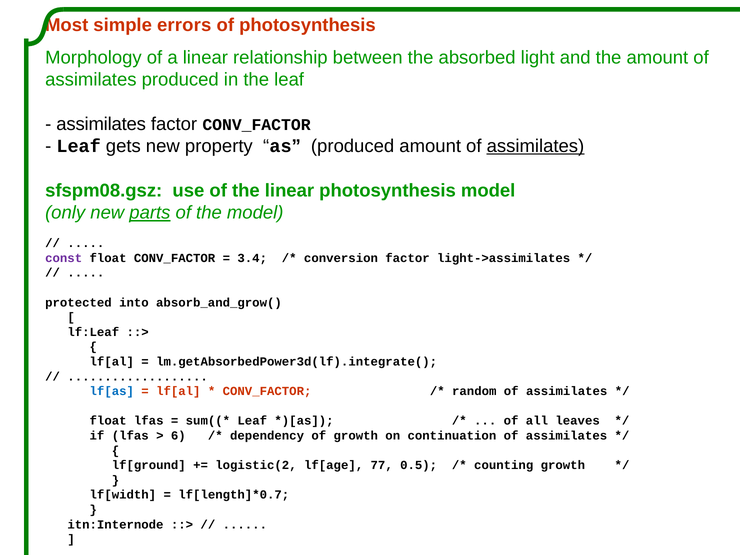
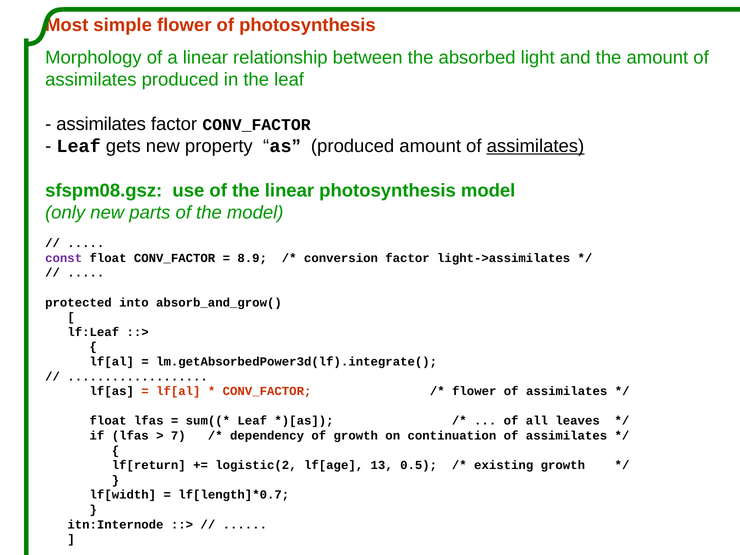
simple errors: errors -> flower (184, 25)
parts underline: present -> none (150, 213)
3.4: 3.4 -> 8.9 (252, 258)
lf[as colour: blue -> black (112, 391)
random: random -> flower (474, 391)
6: 6 -> 7 (178, 436)
lf[ground: lf[ground -> lf[return (149, 465)
77: 77 -> 13 (382, 465)
counting: counting -> existing (504, 465)
